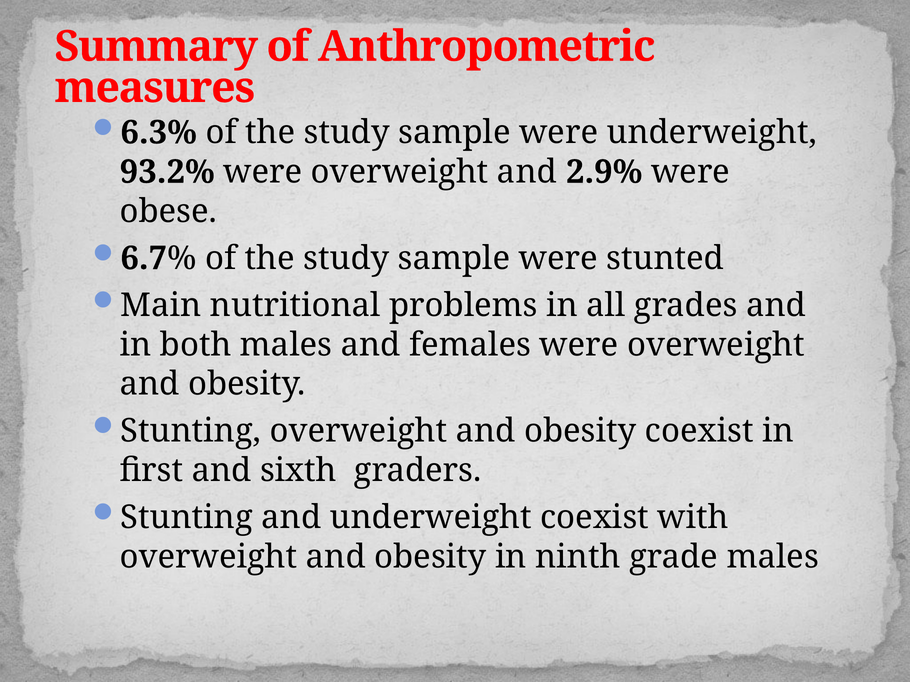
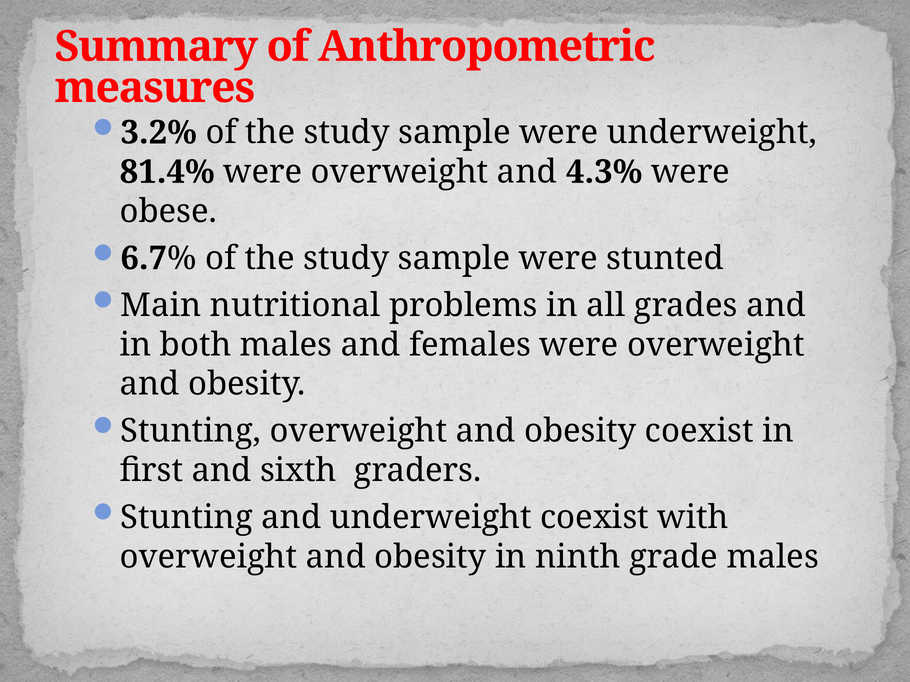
6.3%: 6.3% -> 3.2% (159, 133)
93.2%: 93.2% -> 81.4% (167, 172)
2.9%: 2.9% -> 4.3% (604, 172)
